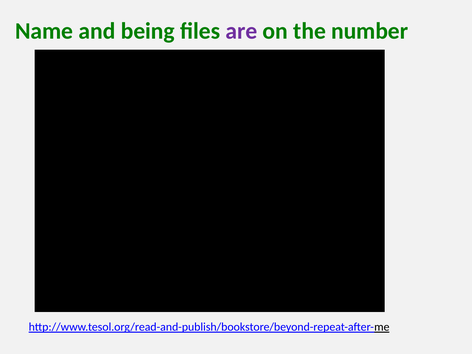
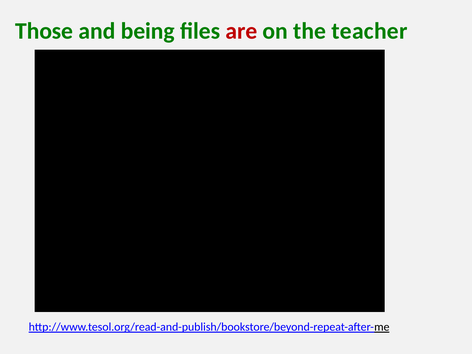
Name: Name -> Those (44, 31)
are colour: purple -> red (241, 31)
number: number -> teacher (369, 31)
